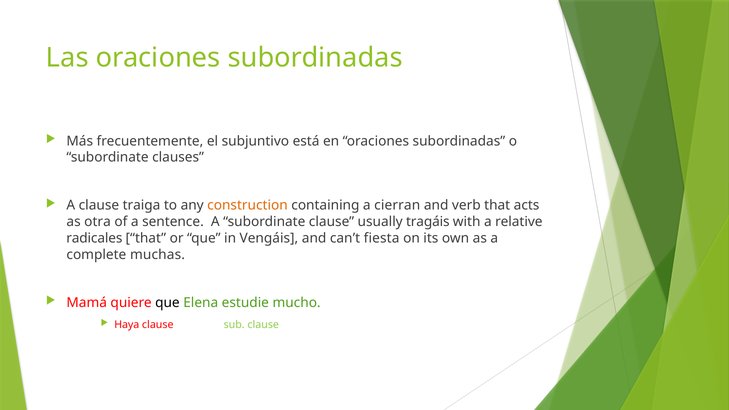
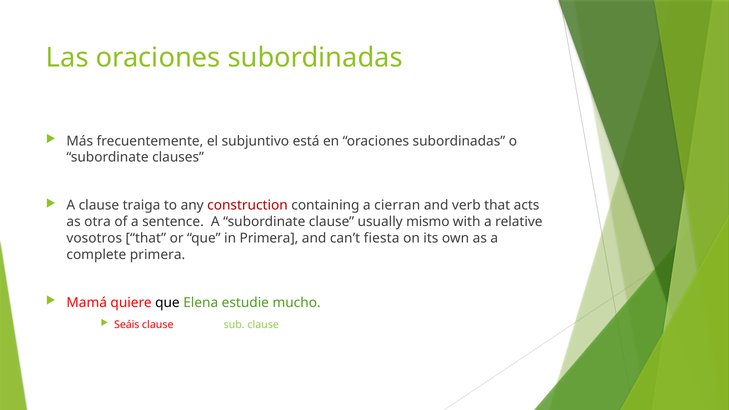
construction colour: orange -> red (248, 205)
tragáis: tragáis -> mismo (428, 222)
radicales: radicales -> vosotros (94, 238)
in Vengáis: Vengáis -> Primera (269, 238)
complete muchas: muchas -> primera (158, 255)
Haya: Haya -> Seáis (127, 325)
